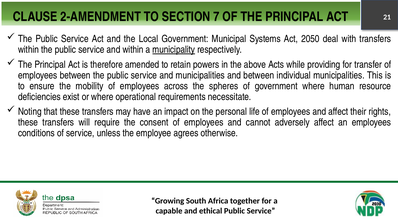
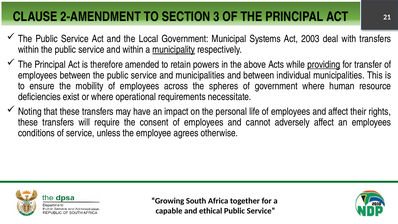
7: 7 -> 3 (216, 17)
2050: 2050 -> 2003 (310, 39)
providing underline: none -> present (324, 64)
